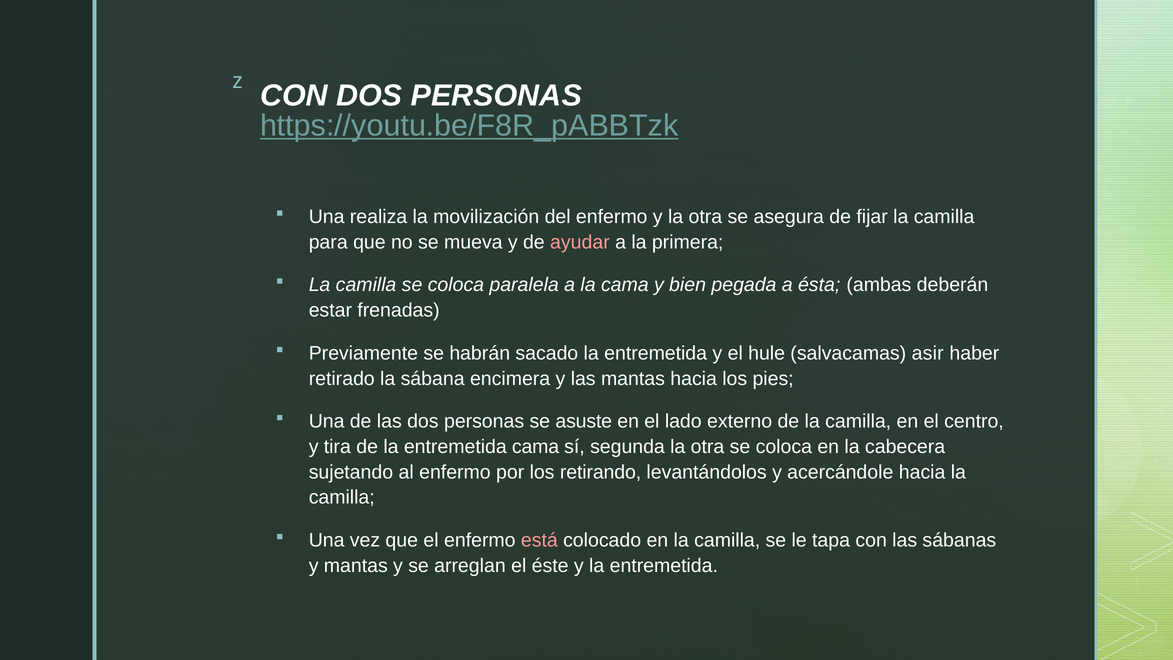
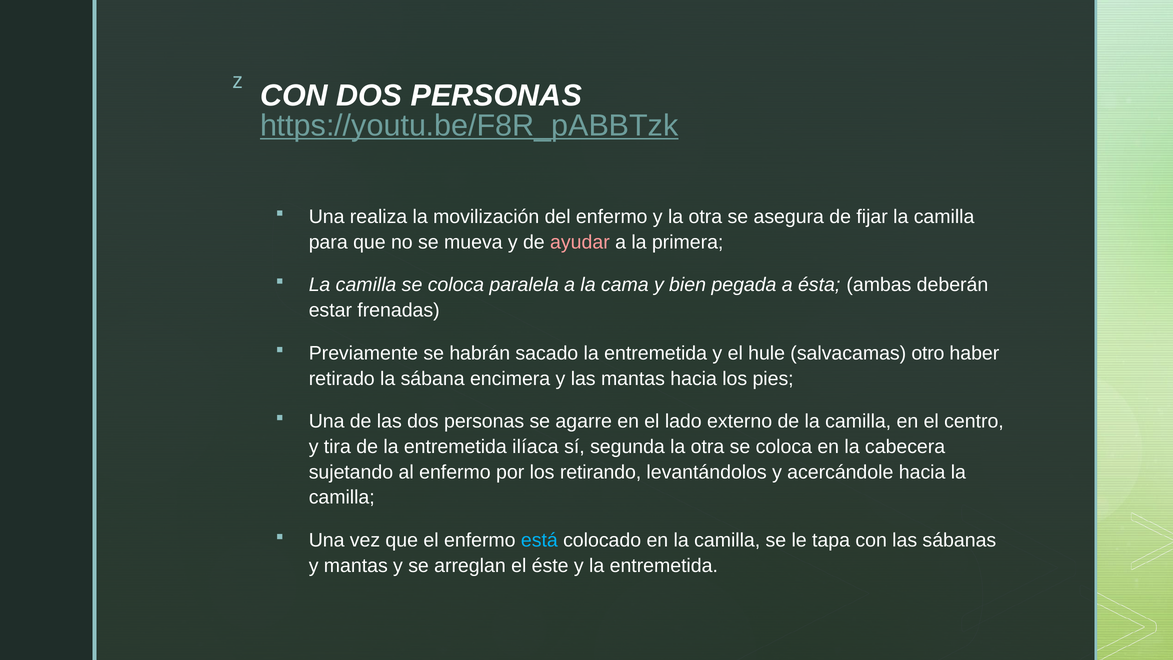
asir: asir -> otro (928, 353)
asuste: asuste -> agarre (584, 421)
entremetida cama: cama -> ilíaca (535, 447)
está colour: pink -> light blue (539, 540)
